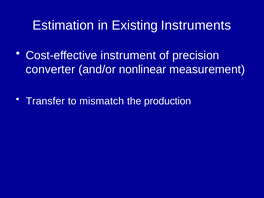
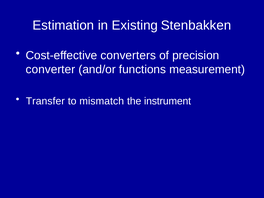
Instruments: Instruments -> Stenbakken (196, 25)
instrument: instrument -> converters (128, 55)
nonlinear: nonlinear -> functions (142, 69)
production: production -> instrument (168, 101)
